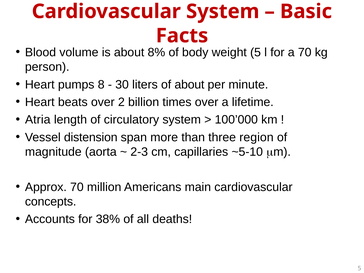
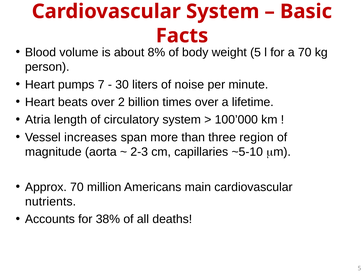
8: 8 -> 7 (101, 85)
of about: about -> noise (189, 85)
distension: distension -> increases (91, 137)
concepts: concepts -> nutrients (51, 202)
